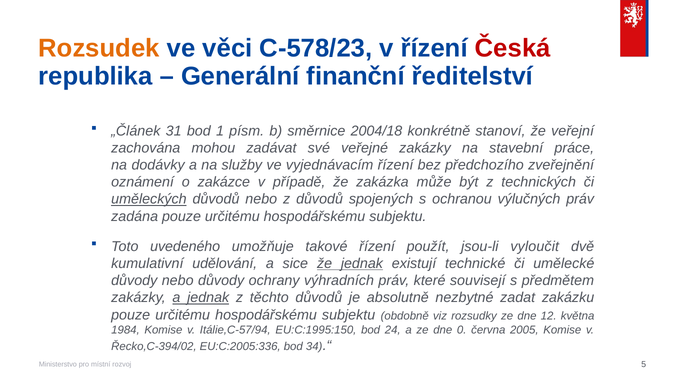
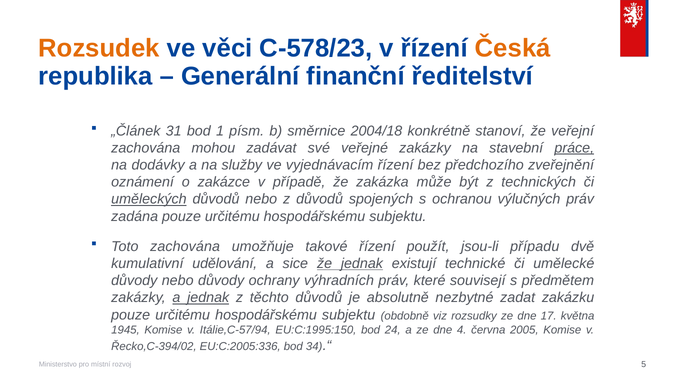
Česká colour: red -> orange (513, 49)
práce underline: none -> present (574, 148)
Toto uvedeného: uvedeného -> zachována (185, 247)
vyloučit: vyloučit -> případu (535, 247)
12: 12 -> 17 (549, 316)
1984: 1984 -> 1945 (125, 330)
0: 0 -> 4 (462, 330)
